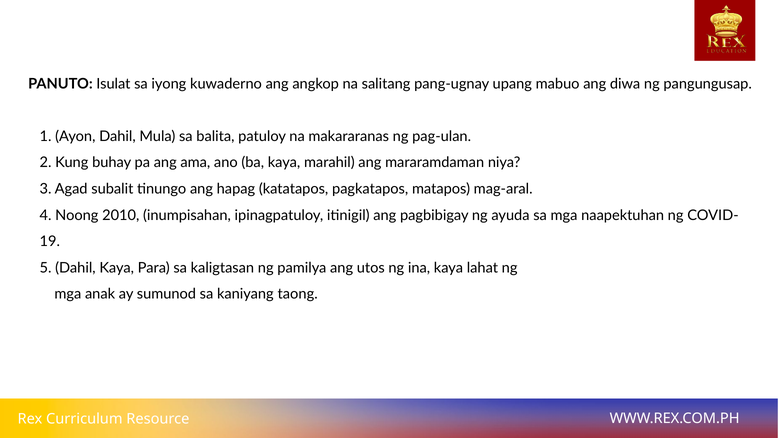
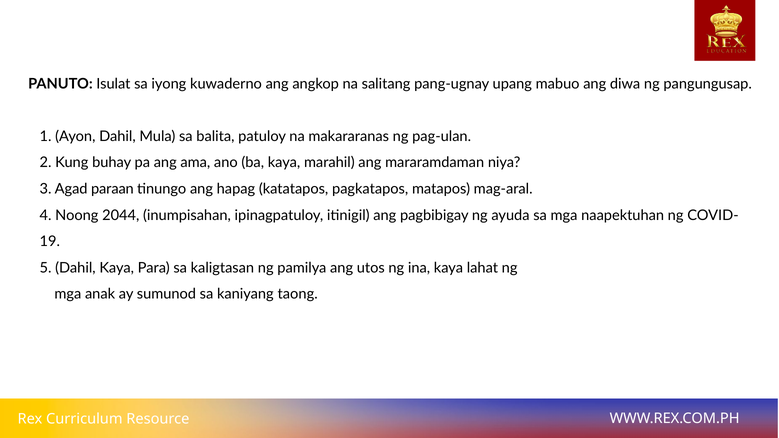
subalit: subalit -> paraan (112, 189)
2010: 2010 -> 2044 (121, 215)
